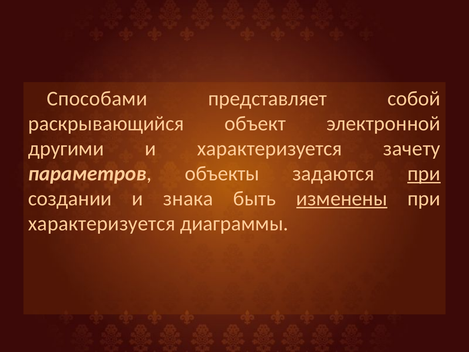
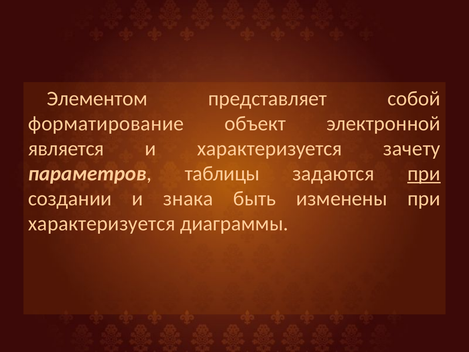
Способами: Способами -> Элементом (97, 98)
раскрывающийся: раскрывающийся -> форматирование (106, 123)
другими: другими -> является (66, 148)
объекты: объекты -> таблицы (222, 174)
изменены underline: present -> none (342, 199)
